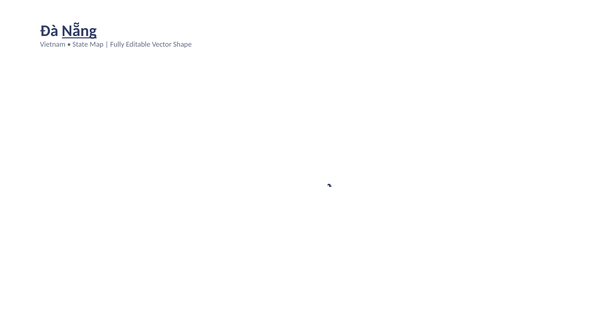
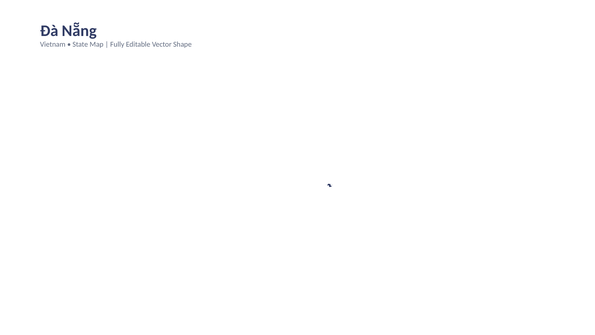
Nẵng underline: present -> none (79, 31)
